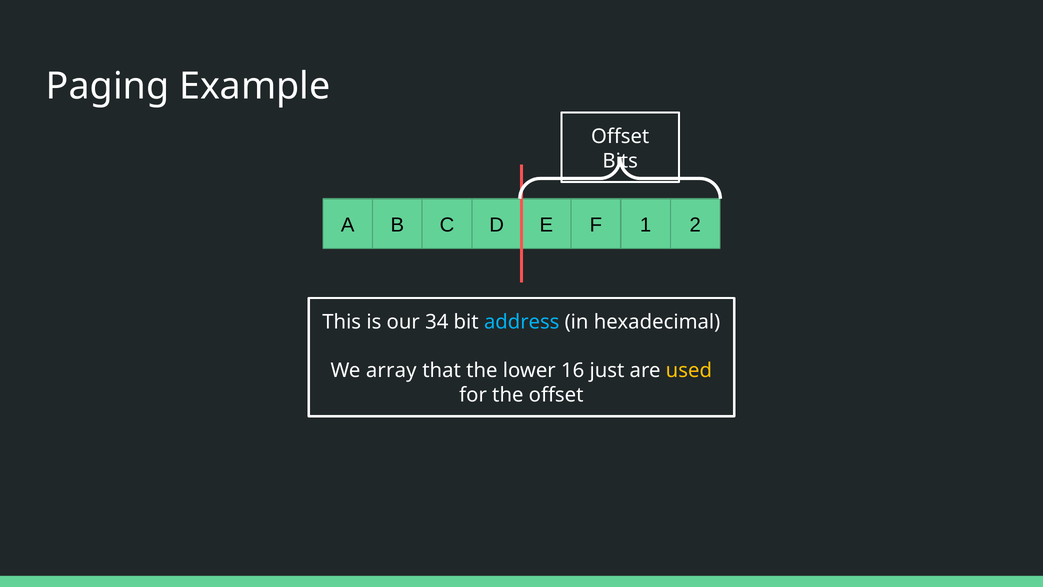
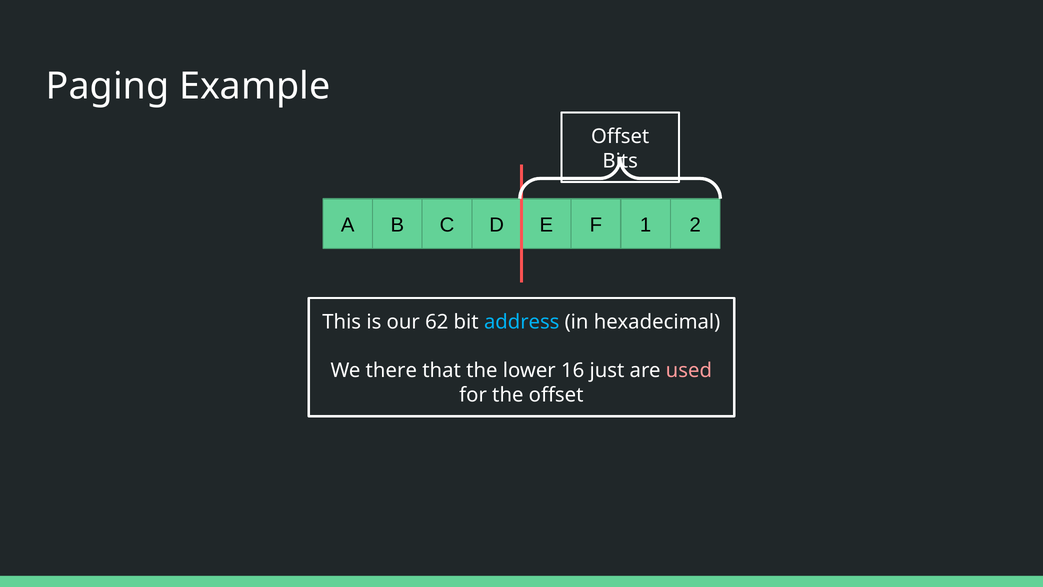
34: 34 -> 62 (437, 322)
array: array -> there (391, 371)
used colour: yellow -> pink (689, 371)
